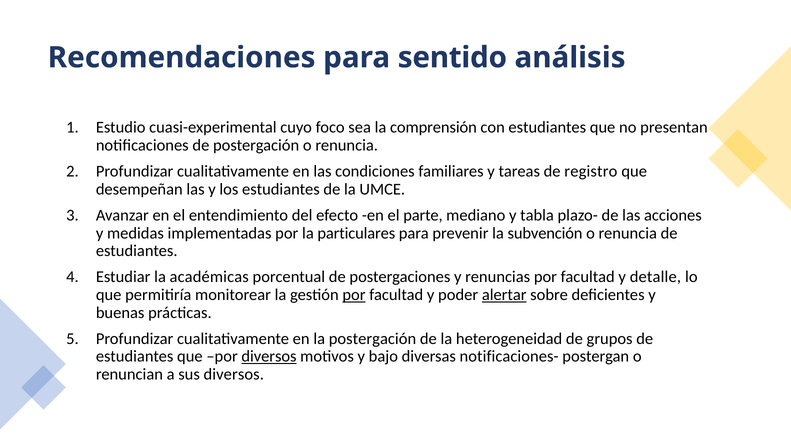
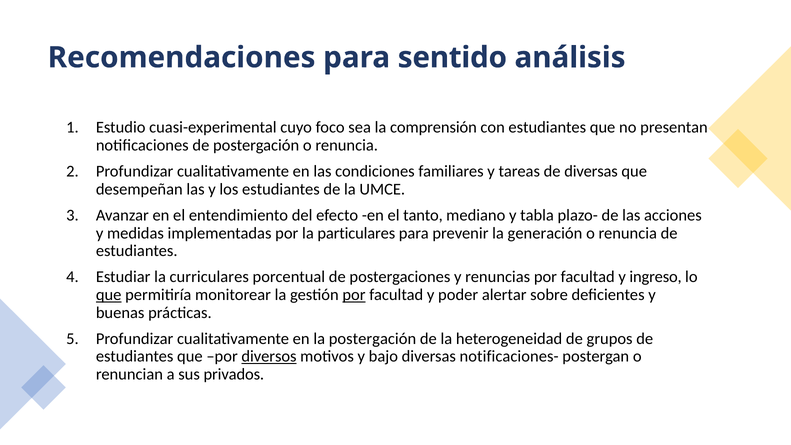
de registro: registro -> diversas (591, 171)
parte: parte -> tanto (423, 215)
subvención: subvención -> generación (545, 233)
académicas: académicas -> curriculares (209, 277)
detalle: detalle -> ingreso (656, 277)
que underline: none -> present (109, 295)
alertar underline: present -> none (504, 295)
sus diversos: diversos -> privados (234, 374)
